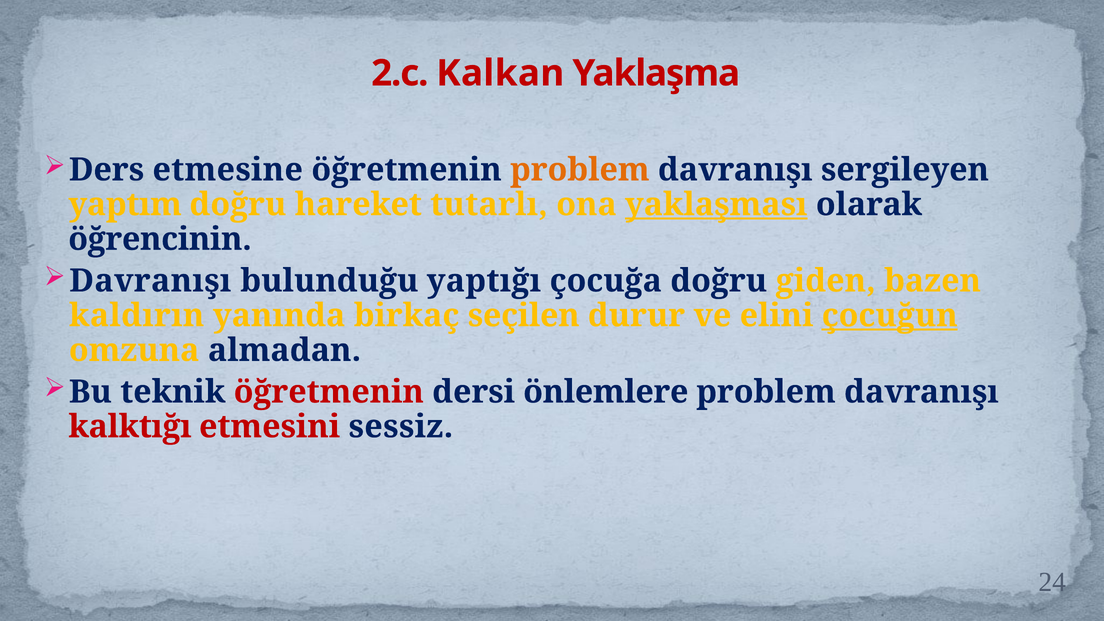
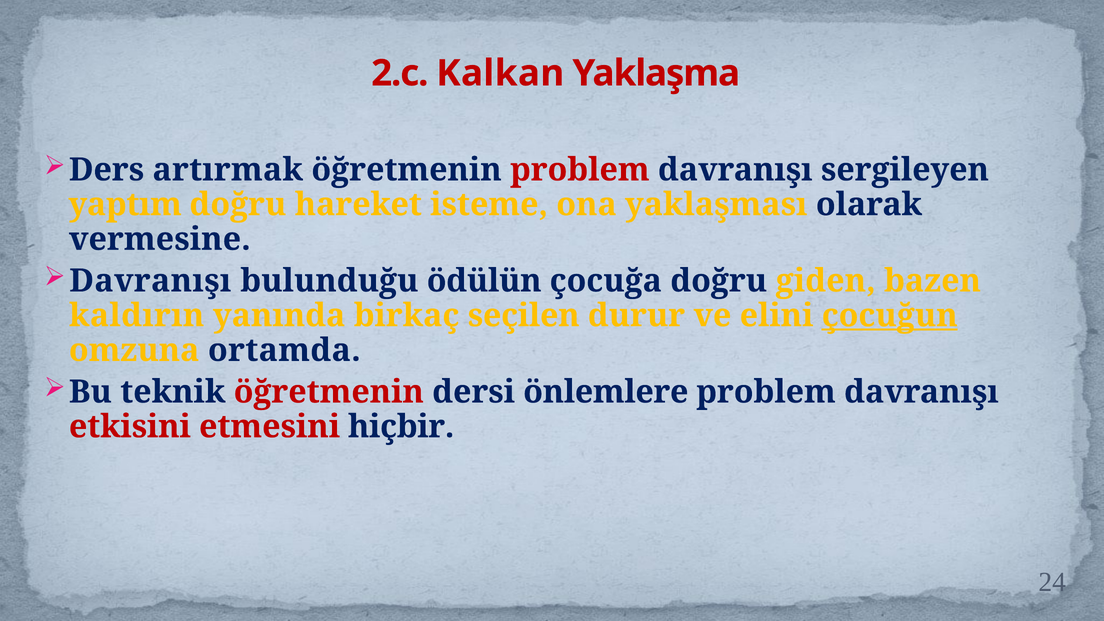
etmesine: etmesine -> artırmak (228, 170)
problem colour: orange -> red (580, 170)
tutarlı: tutarlı -> isteme (489, 205)
yaklaşması underline: present -> none (716, 205)
öğrencinin: öğrencinin -> vermesine (160, 239)
yaptığı: yaptığı -> ödülün (484, 281)
almadan: almadan -> ortamda (284, 350)
kalktığı: kalktığı -> etkisini (130, 427)
sessiz: sessiz -> hiçbir (401, 427)
